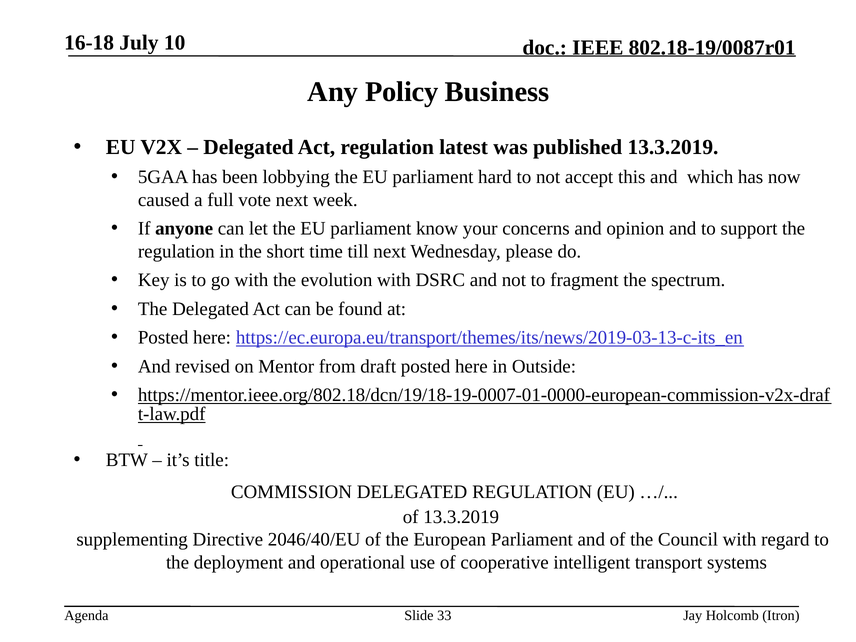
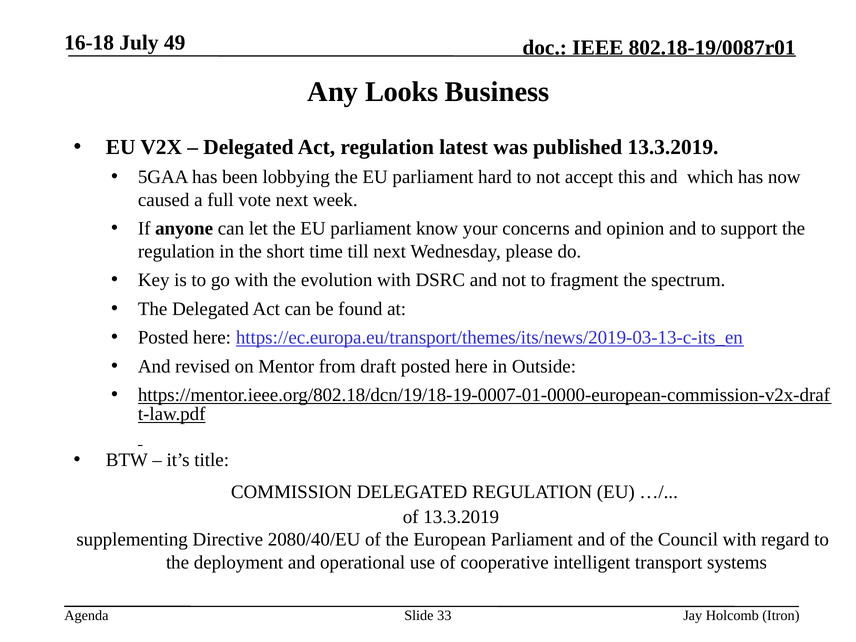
10: 10 -> 49 (175, 43)
Policy: Policy -> Looks (402, 92)
2046/40/EU: 2046/40/EU -> 2080/40/EU (314, 540)
